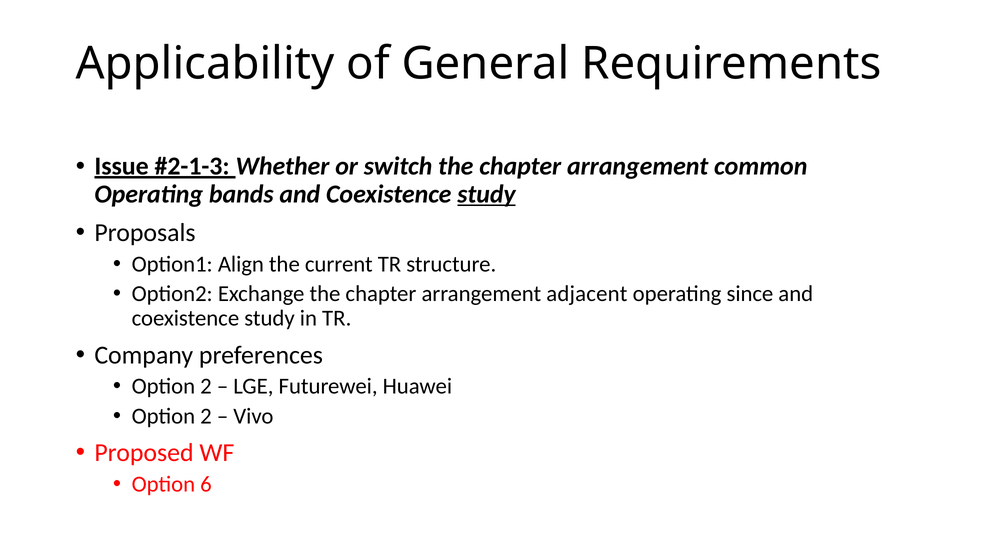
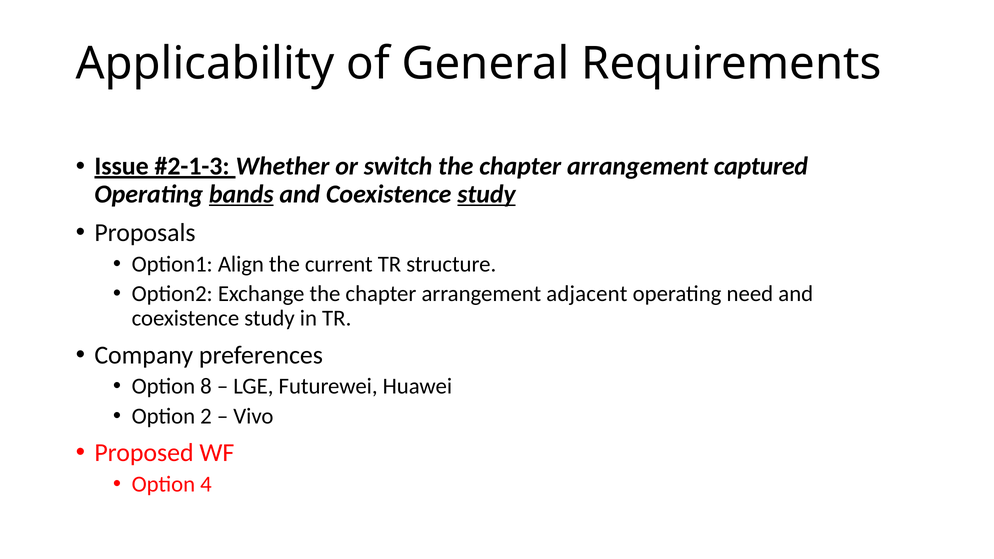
common: common -> captured (761, 166)
bands underline: none -> present (241, 194)
since: since -> need (750, 294)
2: 2 -> 8 (206, 386)
6: 6 -> 4 (206, 484)
